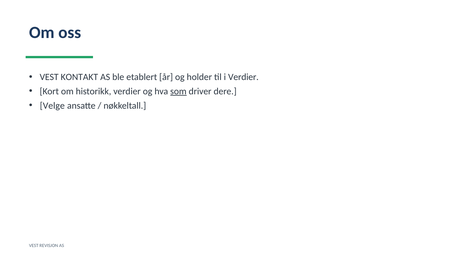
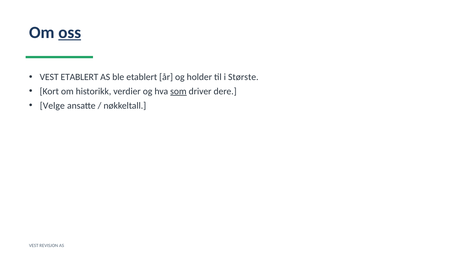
oss underline: none -> present (70, 33)
VEST KONTAKT: KONTAKT -> ETABLERT (79, 77)
i Verdier: Verdier -> Største (243, 77)
